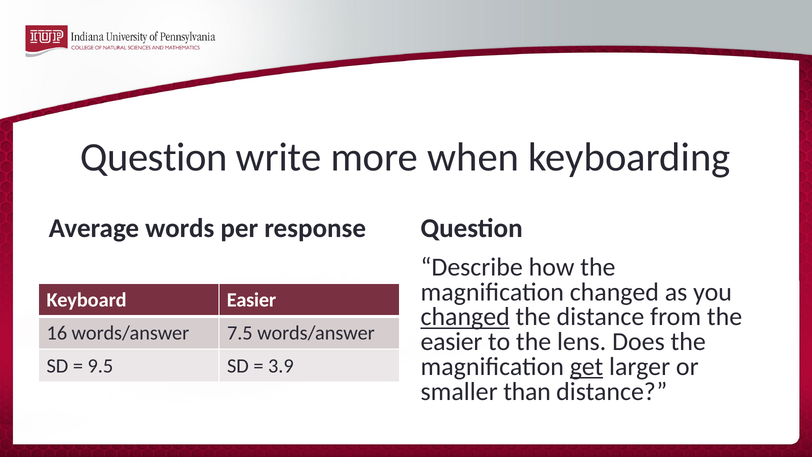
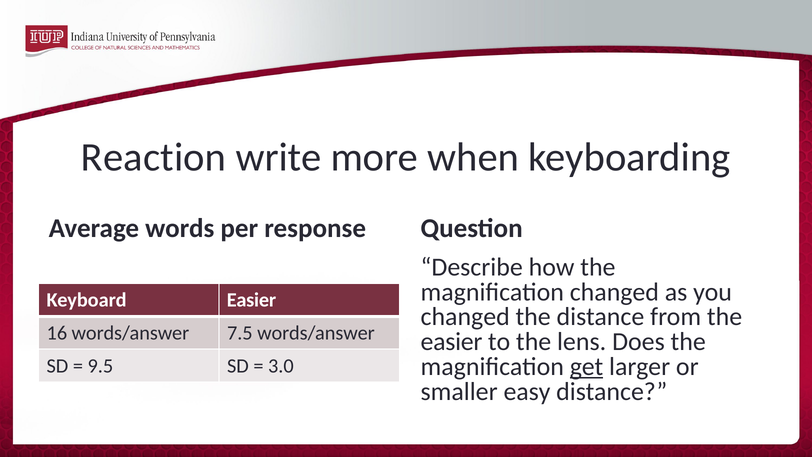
Question: Question -> Reaction (154, 157)
changed underline: present -> none (465, 317)
3.9: 3.9 -> 3.0 (281, 366)
than: than -> easy (527, 391)
